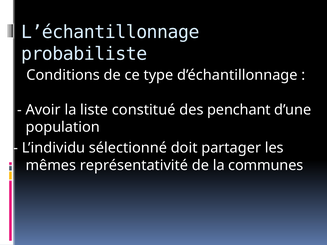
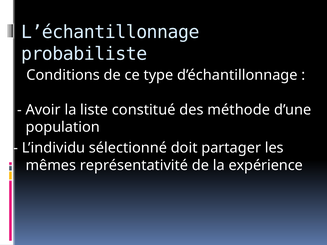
penchant: penchant -> méthode (239, 110)
communes: communes -> expérience (266, 165)
